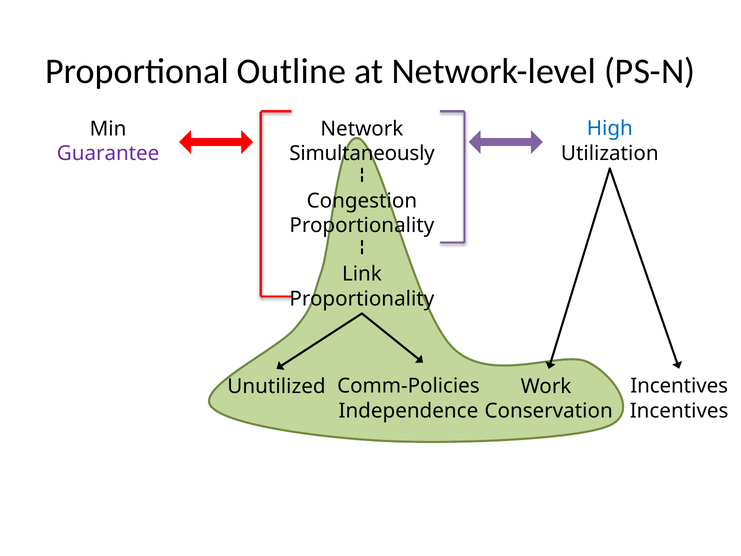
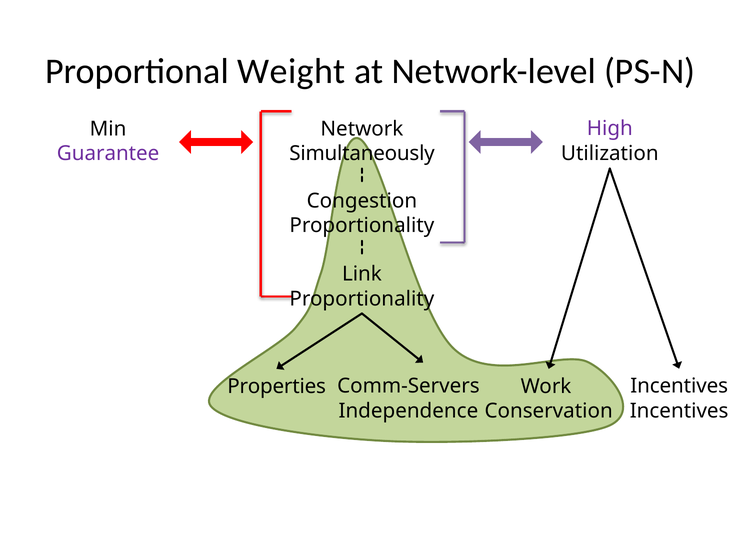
Outline: Outline -> Weight (291, 71)
High colour: blue -> purple (610, 129)
Comm-Policies: Comm-Policies -> Comm-Servers (408, 386)
Unutilized: Unutilized -> Properties (277, 386)
